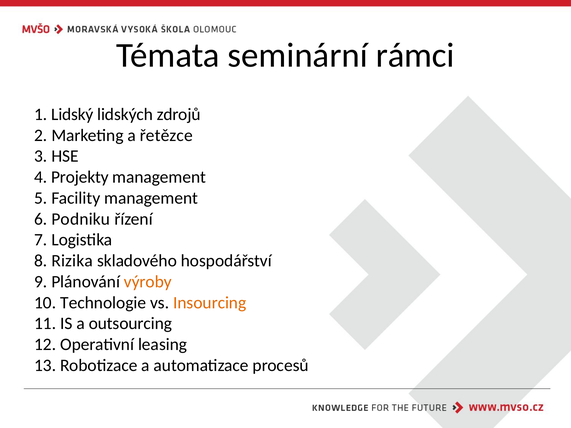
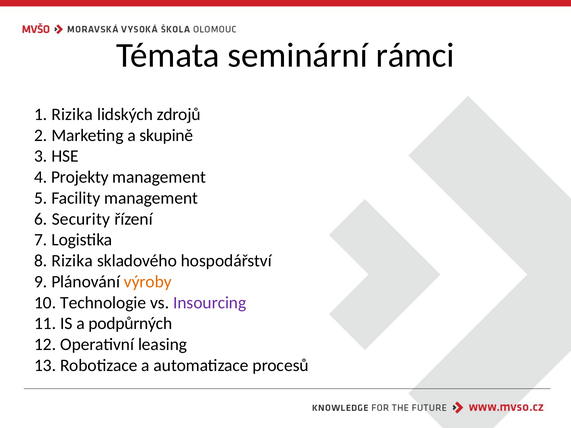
1 Lidský: Lidský -> Rizika (72, 114)
řetězce: řetězce -> skupině (166, 135)
Podniku: Podniku -> Security (81, 219)
Insourcing colour: orange -> purple (210, 303)
outsourcing: outsourcing -> podpůrných (130, 324)
